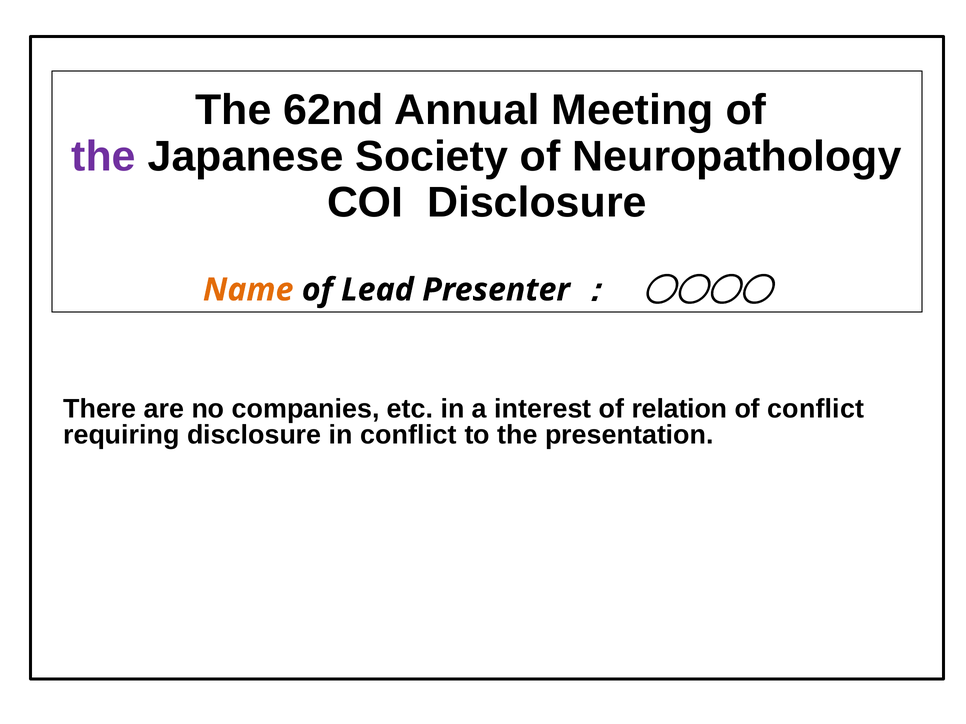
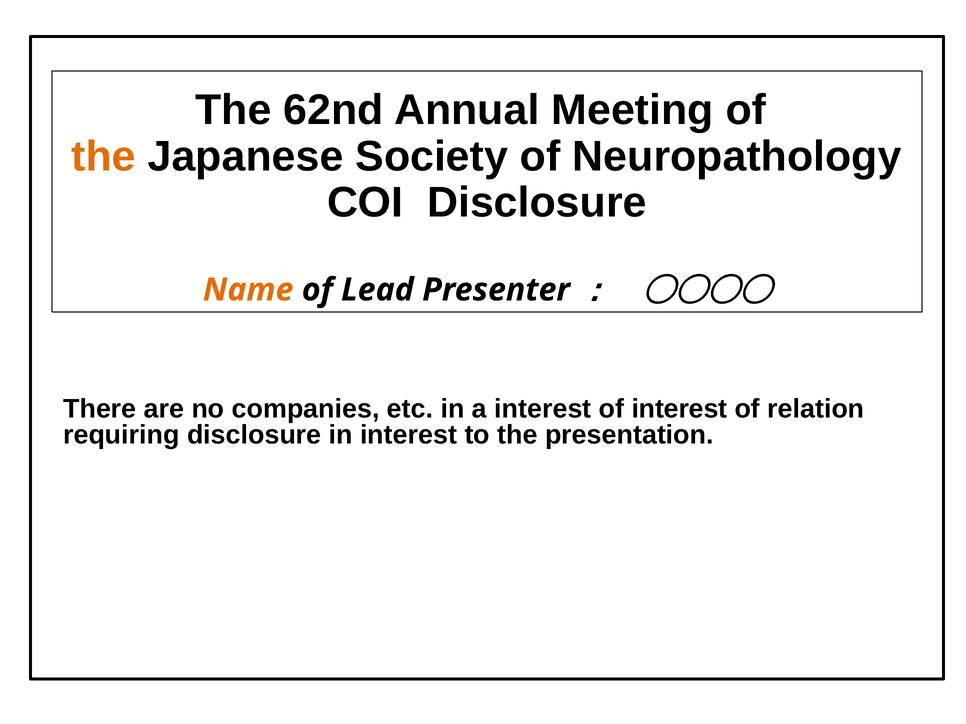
the colour: purple -> orange (104, 157)
of relation: relation -> interest (679, 409)
of conflict: conflict -> relation (816, 409)
in conflict: conflict -> interest (409, 435)
